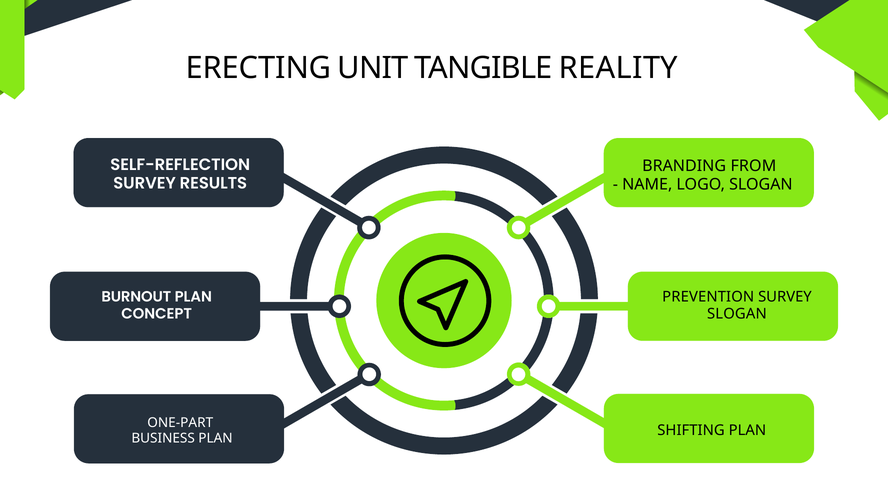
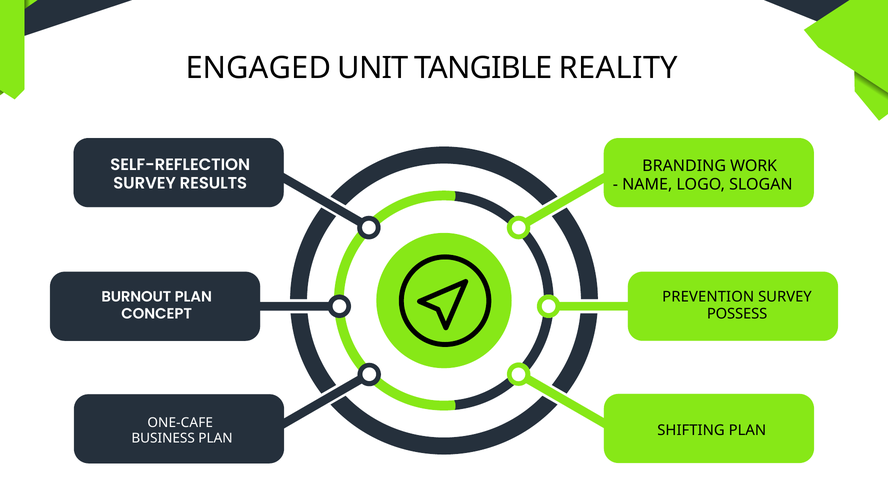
ERECTING: ERECTING -> ENGAGED (258, 68)
FROM: FROM -> WORK (754, 166)
SLOGAN: SLOGAN -> POSSESS (737, 314)
ONE-PART: ONE-PART -> ONE-CAFE (180, 422)
